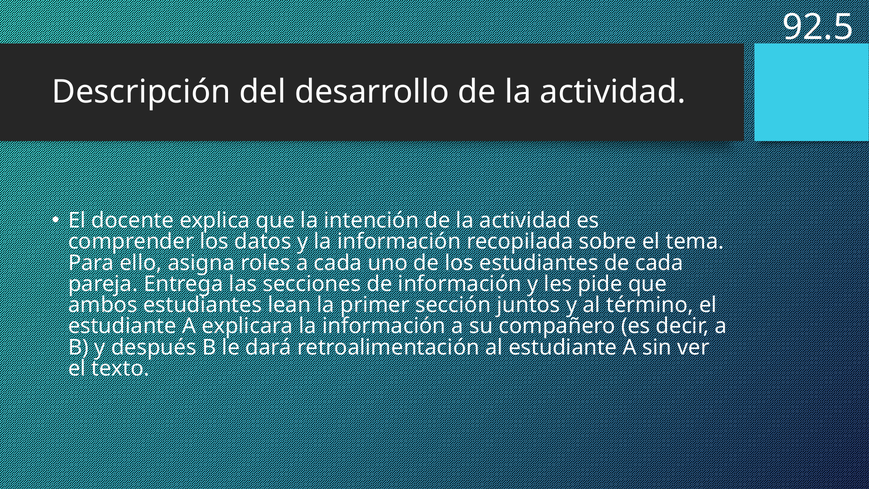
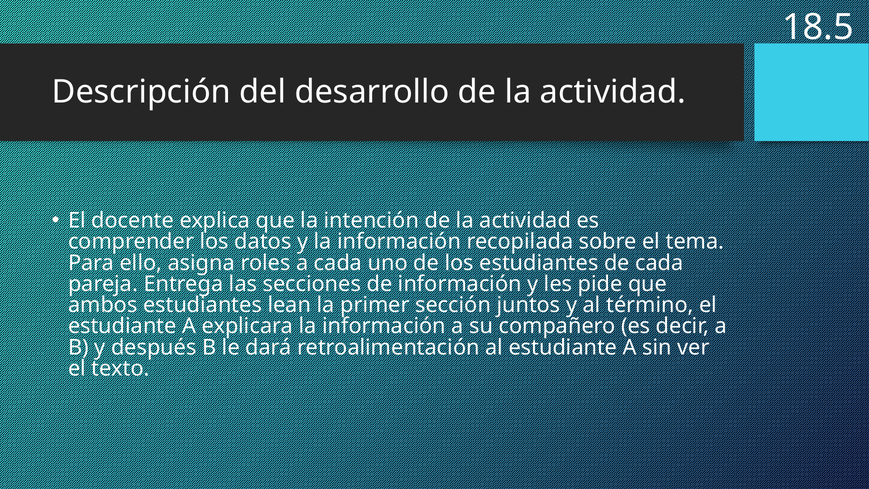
92.5: 92.5 -> 18.5 (818, 27)
